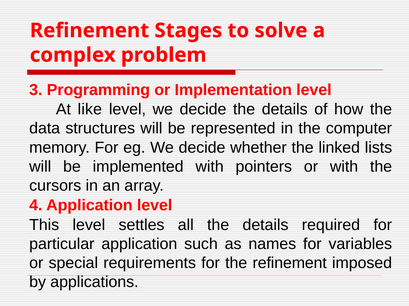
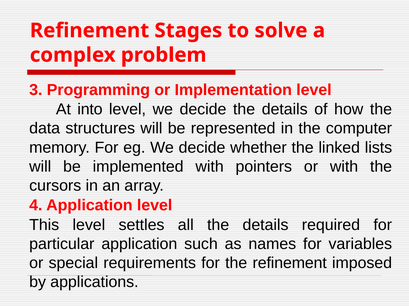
like: like -> into (90, 110)
